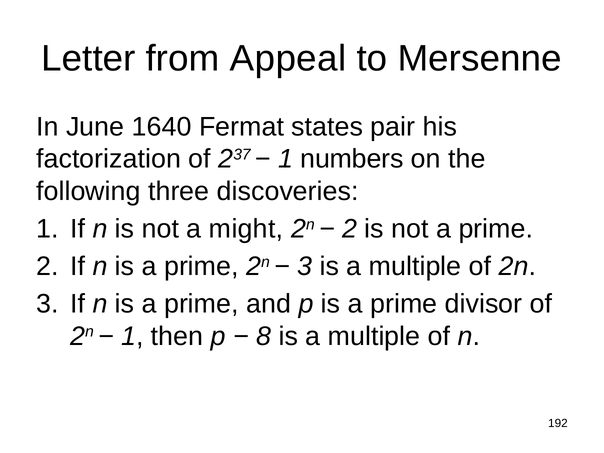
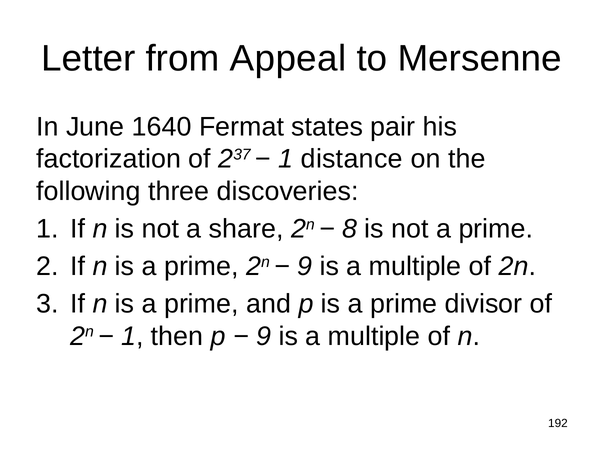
numbers: numbers -> distance (352, 159)
might: might -> share (246, 229)
2: 2 -> 8 (350, 229)
3: 3 -> 9 (305, 266)
8: 8 -> 9 (264, 336)
